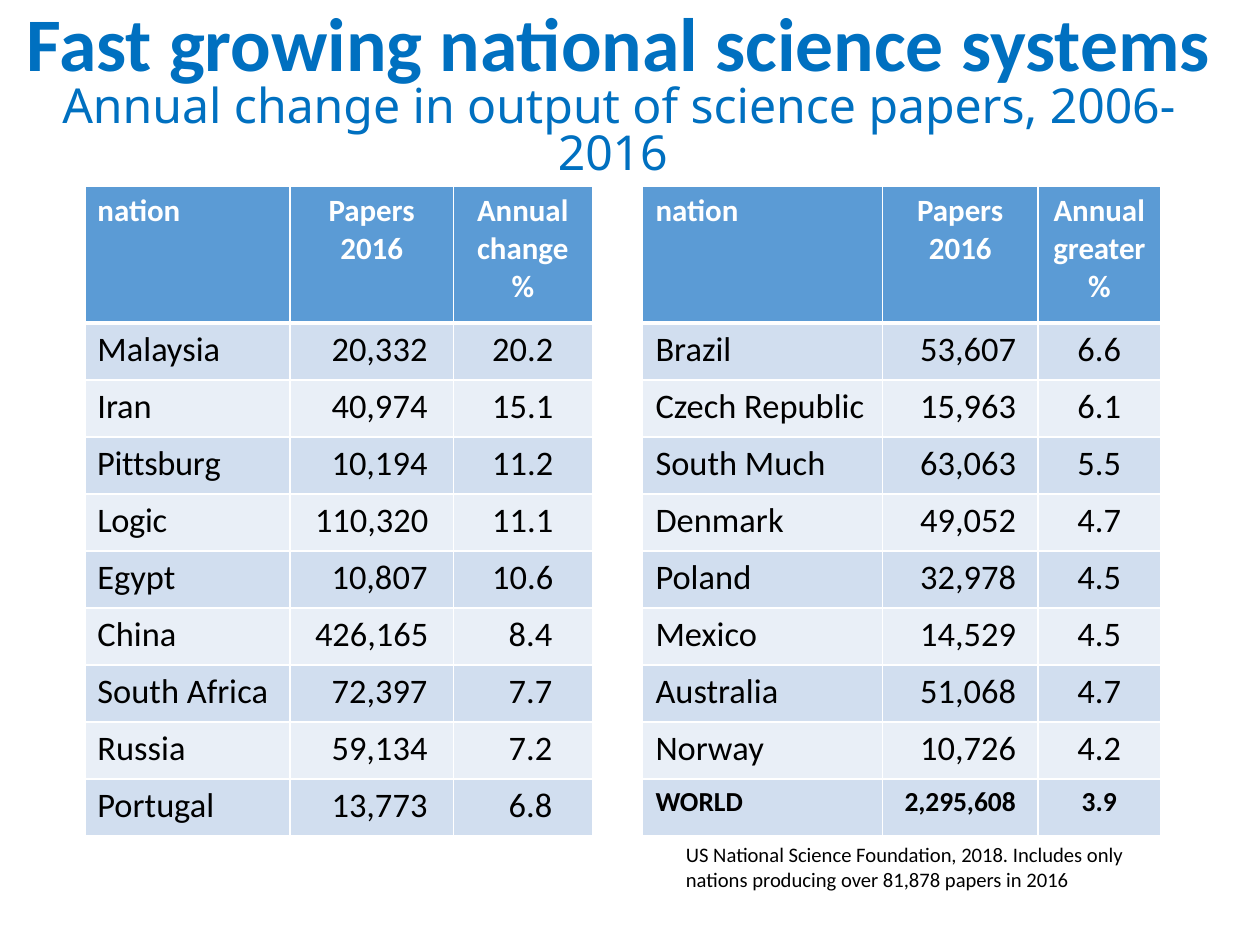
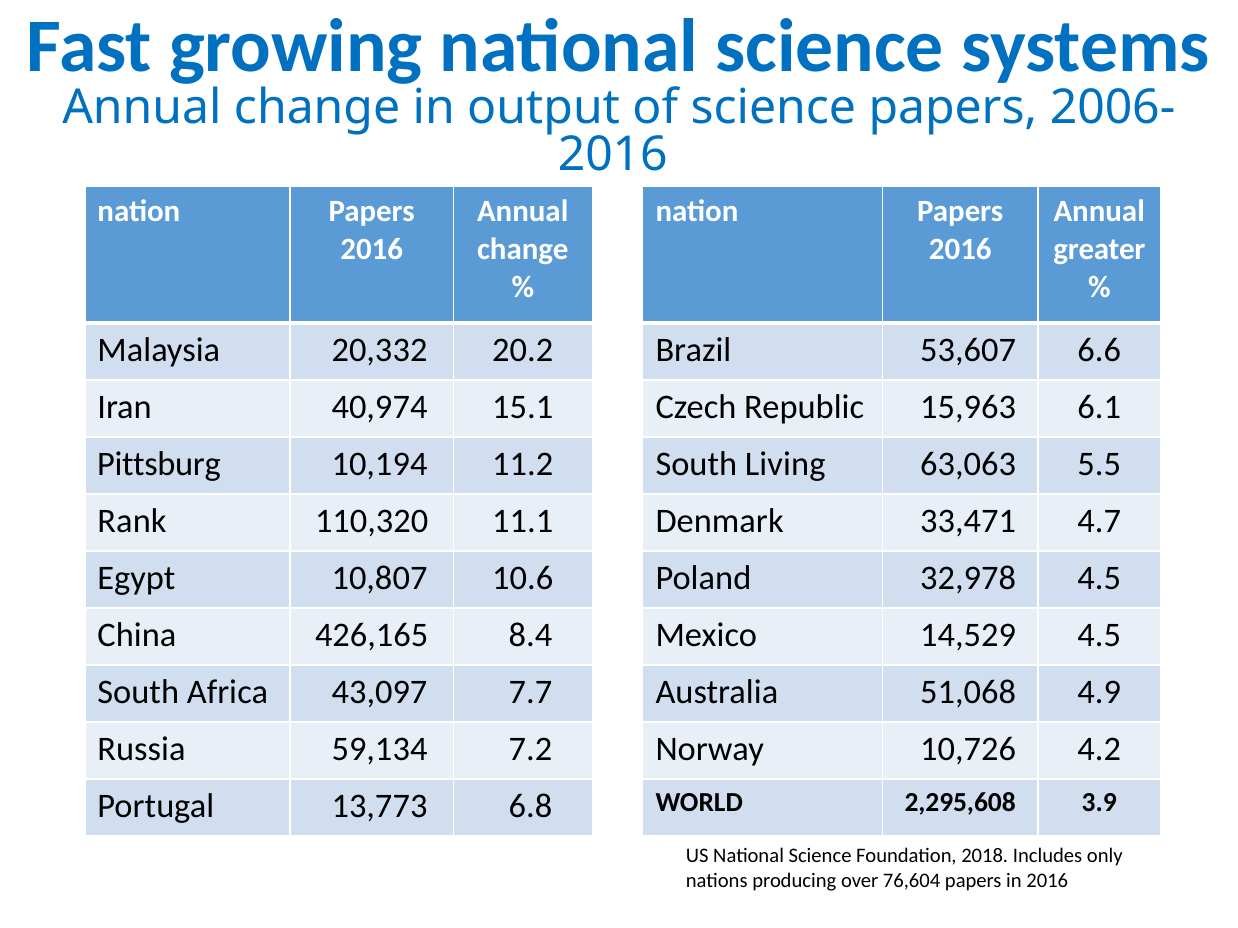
Much: Much -> Living (785, 465)
Logic: Logic -> Rank (132, 522)
49,052: 49,052 -> 33,471 (968, 522)
72,397: 72,397 -> 43,097 (380, 693)
51,068 4.7: 4.7 -> 4.9 (1099, 693)
81,878: 81,878 -> 76,604 (912, 881)
